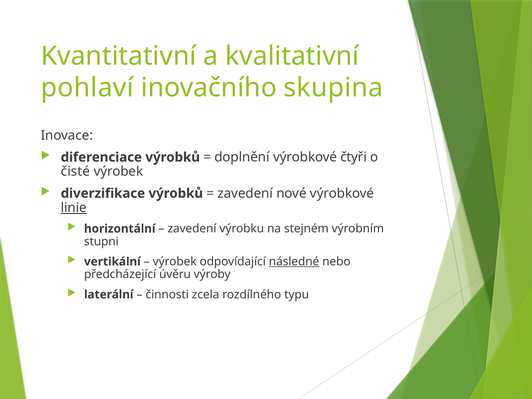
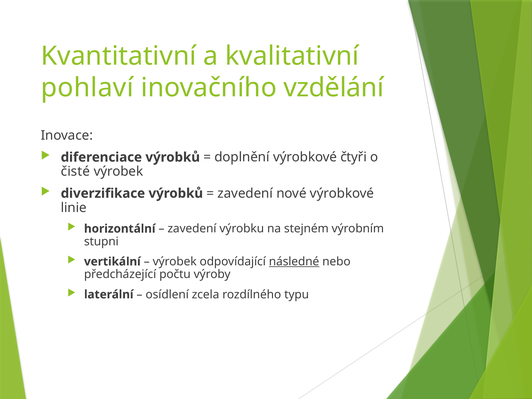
skupina: skupina -> vzdělání (334, 88)
linie underline: present -> none (74, 208)
úvěru: úvěru -> počtu (175, 274)
činnosti: činnosti -> osídlení (167, 295)
